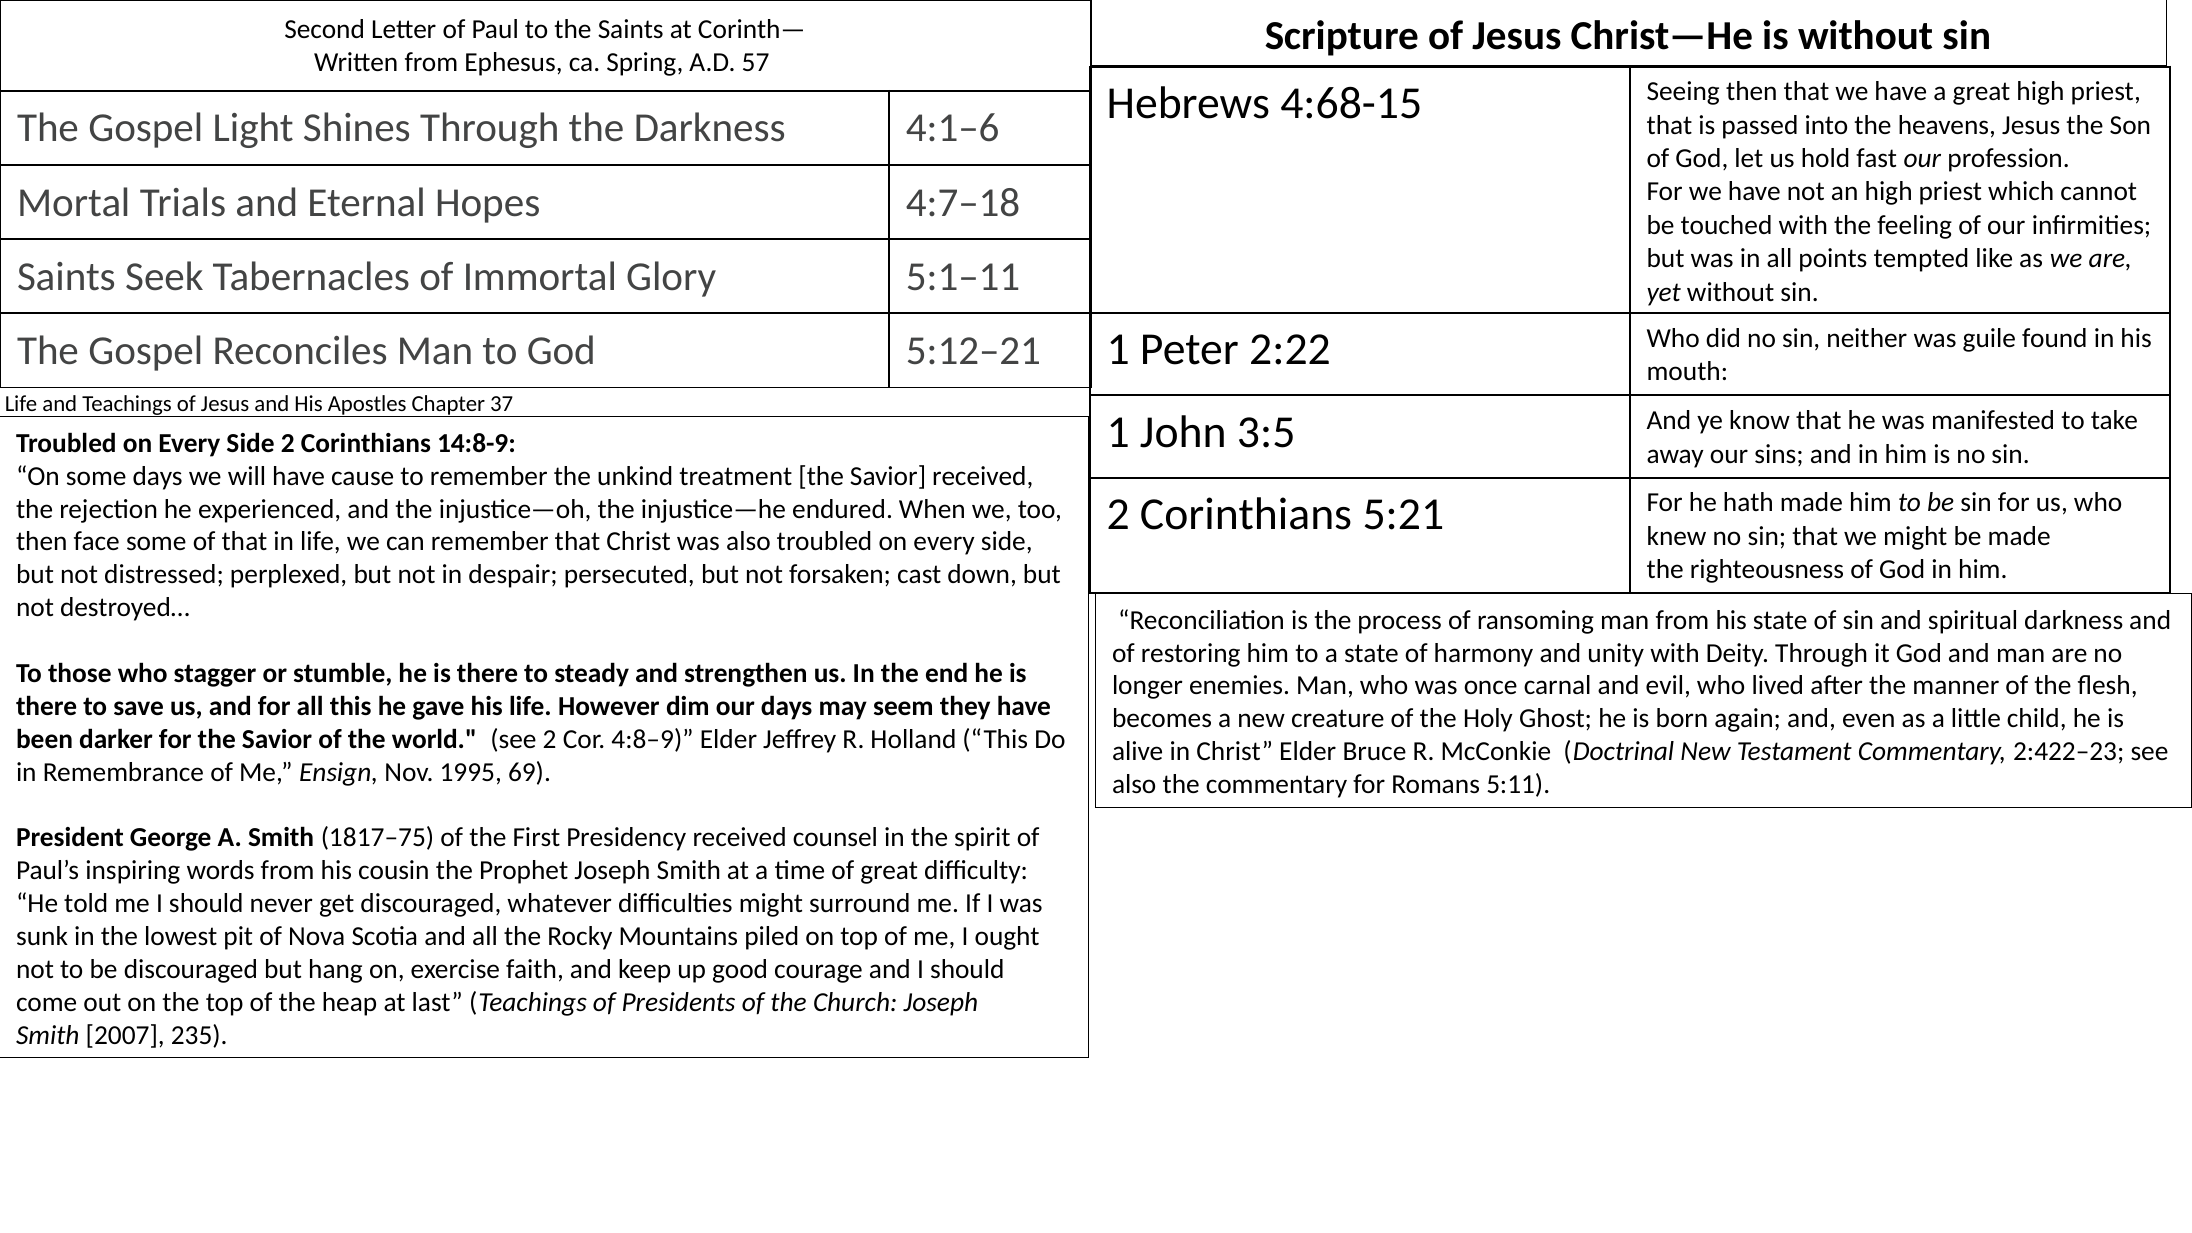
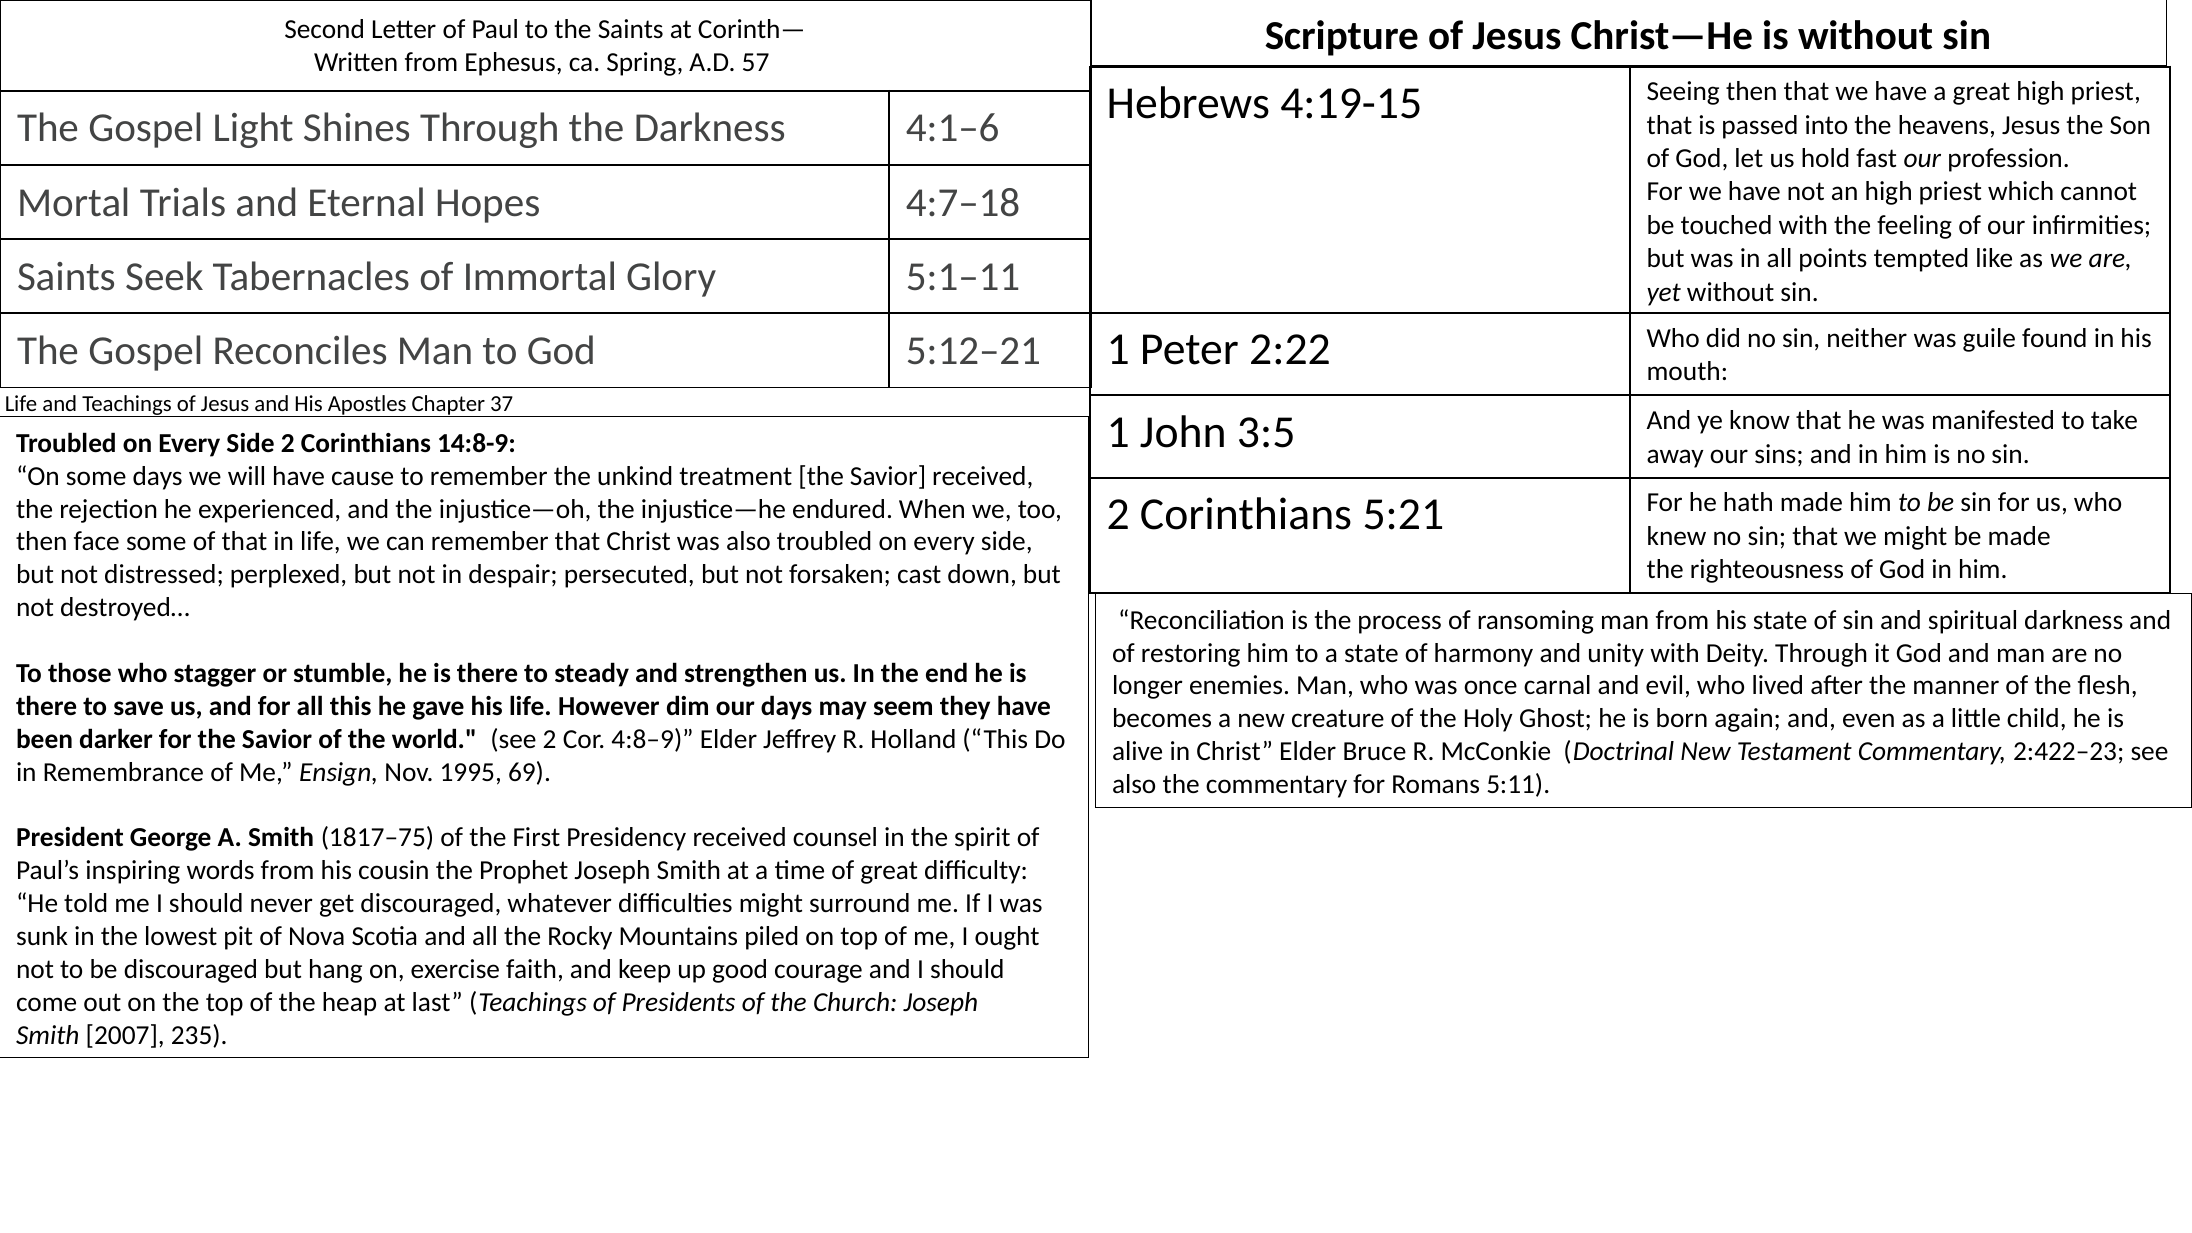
4:68-15: 4:68-15 -> 4:19-15 (1351, 103)
